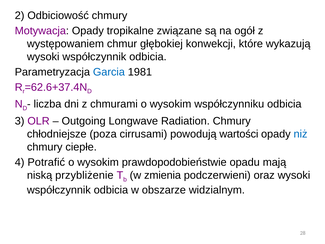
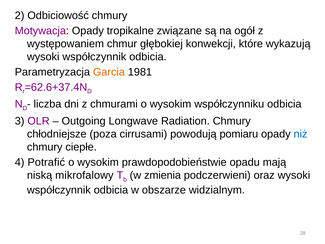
Garcia colour: blue -> orange (109, 72)
wartości: wartości -> pomiaru (239, 134)
przybliżenie: przybliżenie -> mikrofalowy (84, 175)
